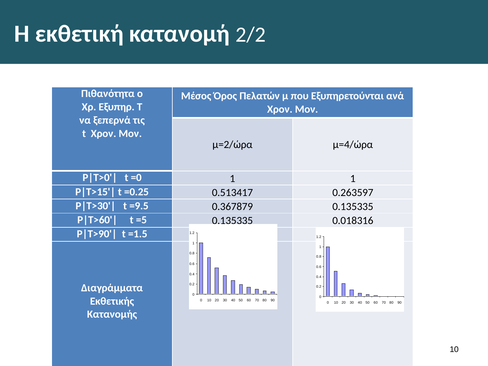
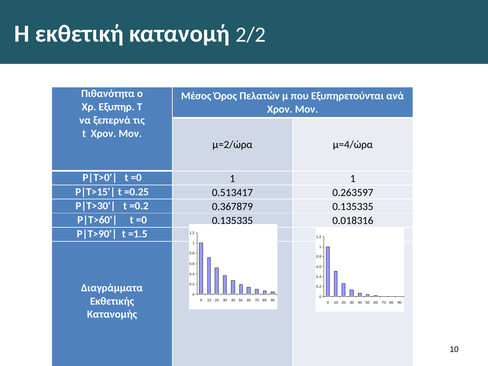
=9.5: =9.5 -> =0.2 (139, 206)
=5: =5 -> =0 (141, 220)
